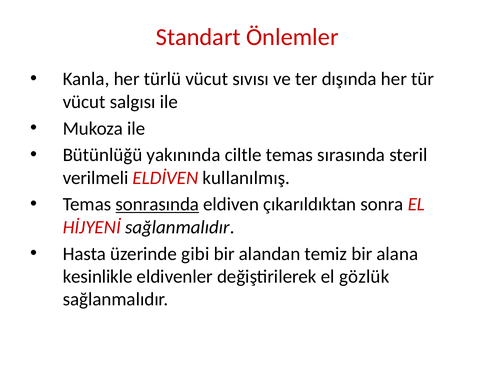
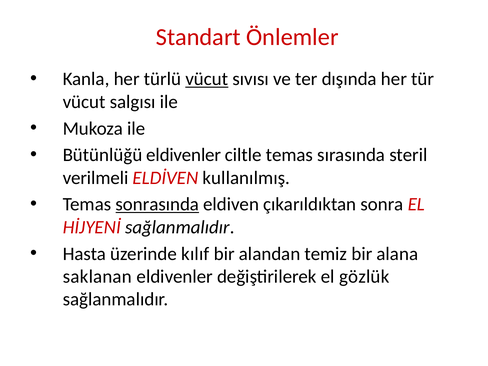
vücut underline: none -> present (207, 79)
Bütünlüğü yakınında: yakınında -> eldivenler (184, 155)
gibi: gibi -> kılıf (195, 254)
kesinlikle: kesinlikle -> saklanan (97, 277)
